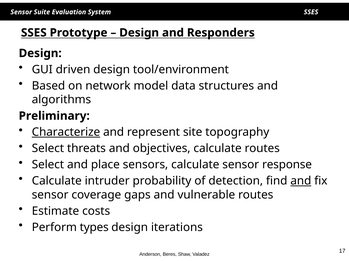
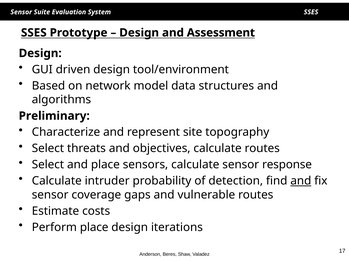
Responders: Responders -> Assessment (221, 33)
Characterize underline: present -> none (66, 132)
Perform types: types -> place (94, 228)
